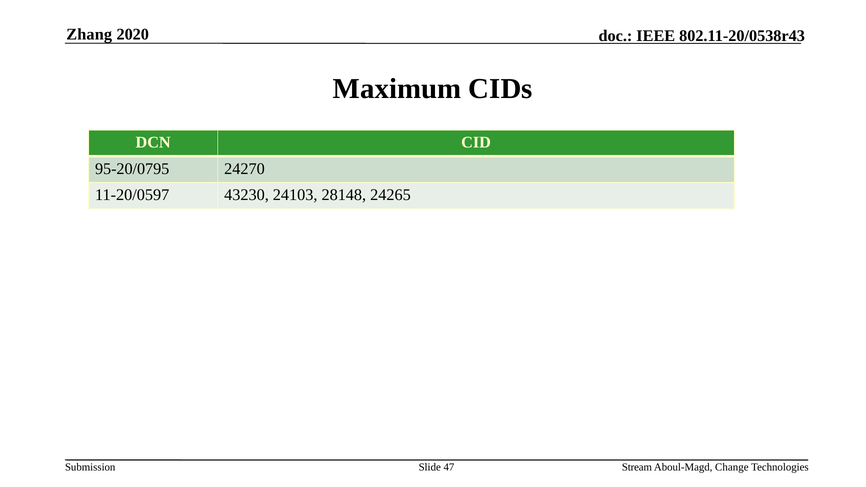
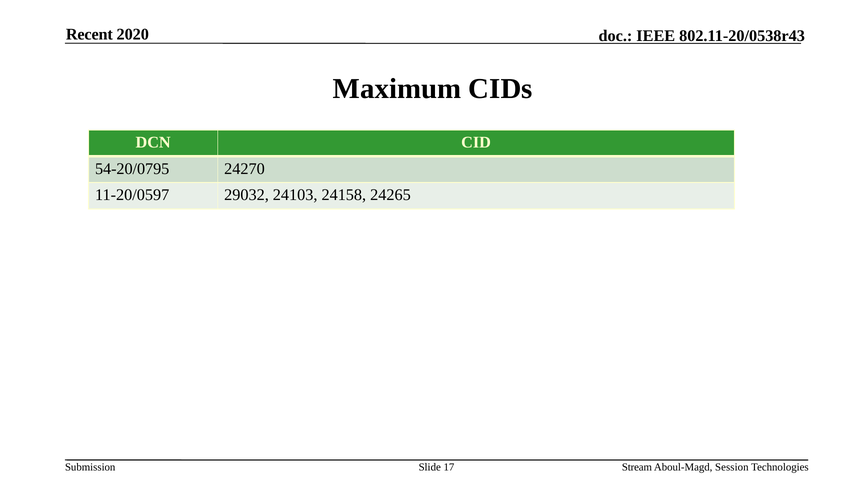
Zhang: Zhang -> Recent (89, 34)
95-20/0795: 95-20/0795 -> 54-20/0795 (132, 169)
43230: 43230 -> 29032 (247, 195)
28148: 28148 -> 24158 (344, 195)
47: 47 -> 17 (449, 467)
Change: Change -> Session (732, 467)
